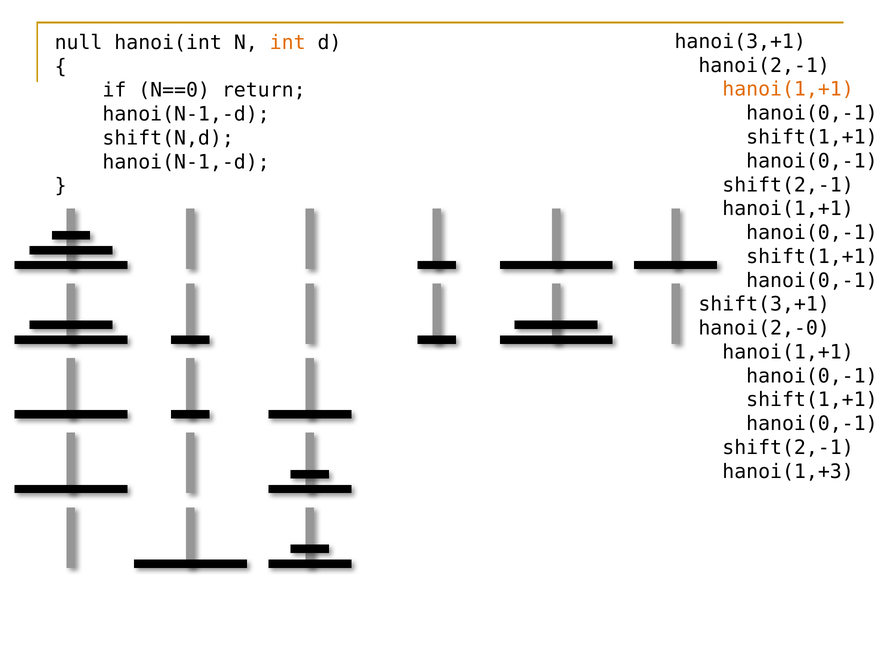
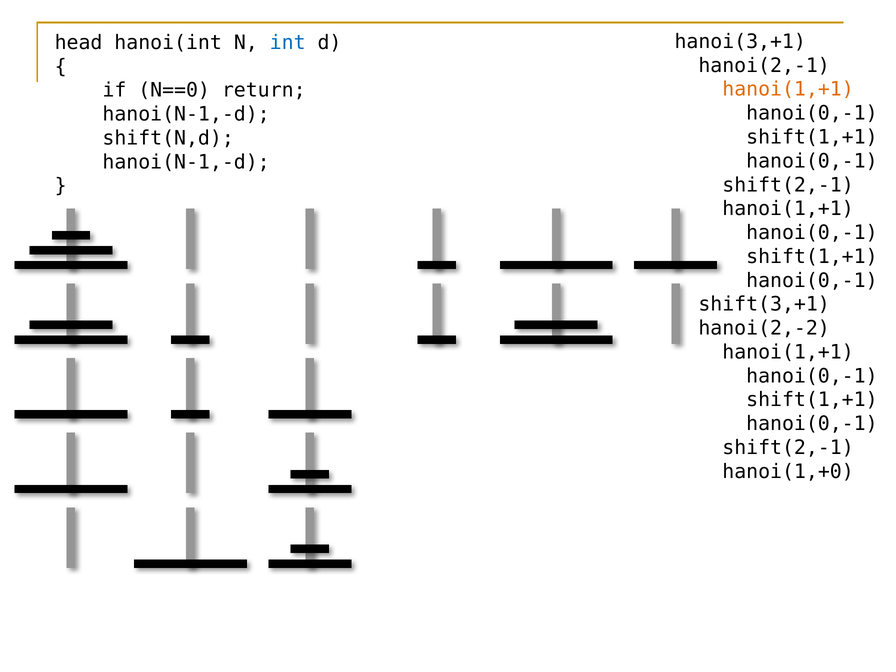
null: null -> head (79, 43)
int colour: orange -> blue (288, 43)
hanoi(2,-0: hanoi(2,-0 -> hanoi(2,-2 (764, 328)
hanoi(1,+3: hanoi(1,+3 -> hanoi(1,+0 (788, 472)
